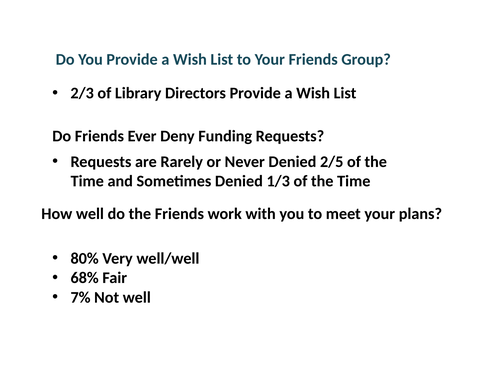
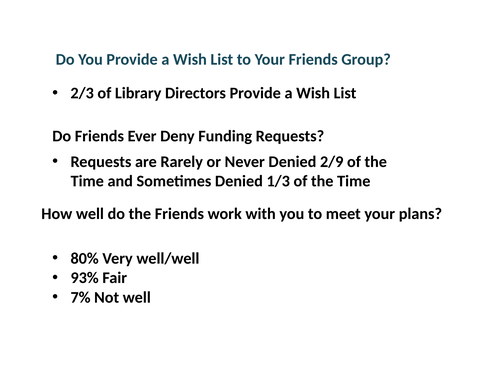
2/5: 2/5 -> 2/9 (332, 161)
68%: 68% -> 93% (85, 278)
